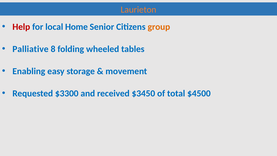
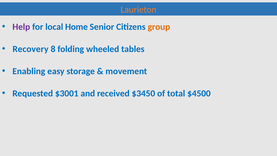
Help colour: red -> purple (21, 27)
Palliative: Palliative -> Recovery (30, 49)
$3300: $3300 -> $3001 (67, 93)
